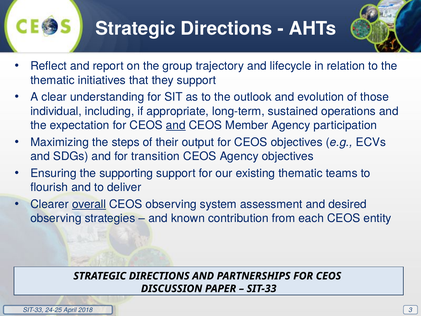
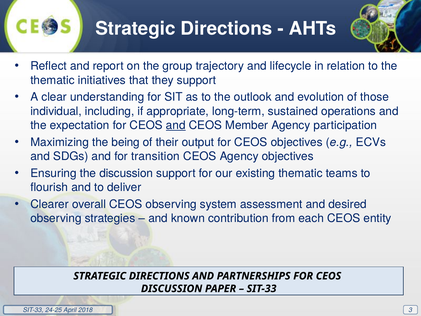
steps: steps -> being (126, 142)
the supporting: supporting -> discussion (126, 173)
overall underline: present -> none (89, 204)
